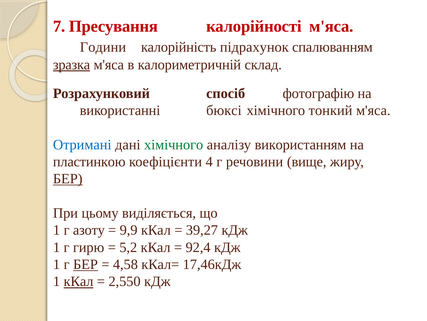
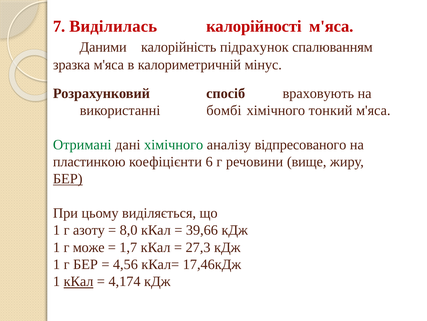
Пресування: Пресування -> Виділилась (113, 26)
Години: Години -> Даними (103, 47)
зразка underline: present -> none (72, 65)
склад: склад -> мінус (263, 65)
фотографію: фотографію -> враховують (318, 93)
бюксі: бюксі -> бомбі (224, 110)
Отримані colour: blue -> green (82, 144)
використанням: використанням -> відпресованого (301, 144)
4: 4 -> 6 (209, 161)
9,9: 9,9 -> 8,0 (129, 230)
39,27: 39,27 -> 39,66 (202, 230)
гирю: гирю -> може (89, 247)
5,2: 5,2 -> 1,7 (128, 247)
92,4: 92,4 -> 27,3 (198, 247)
БЕР underline: present -> none (85, 264)
4,58: 4,58 -> 4,56 (125, 264)
2,550: 2,550 -> 4,174 (125, 281)
